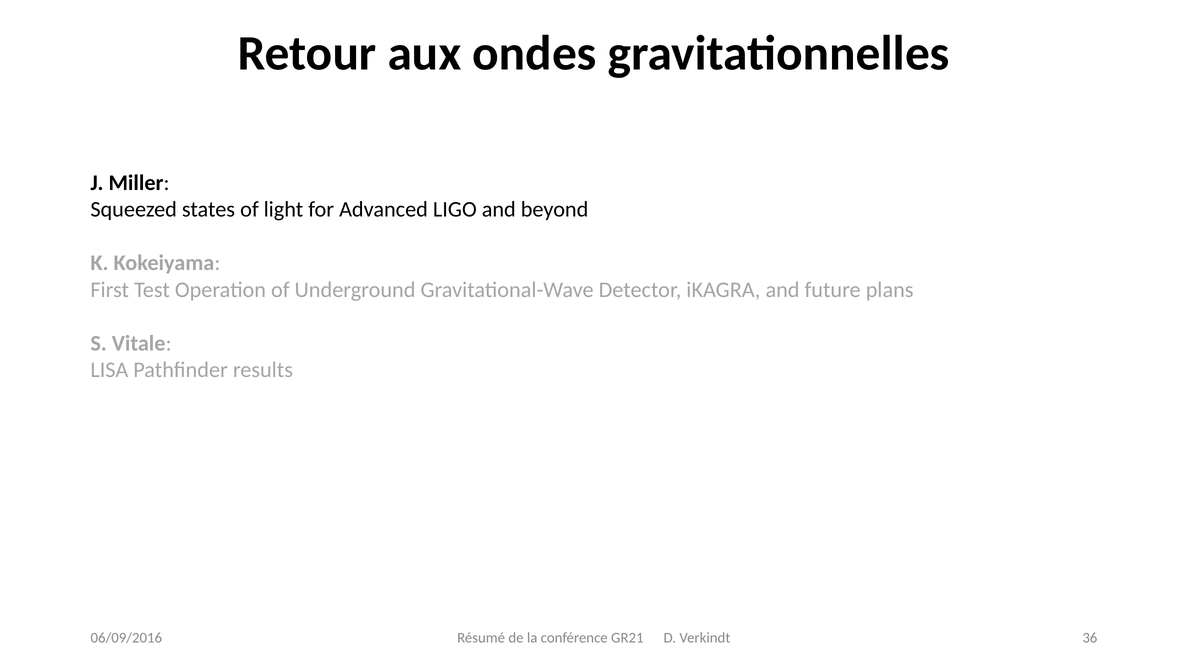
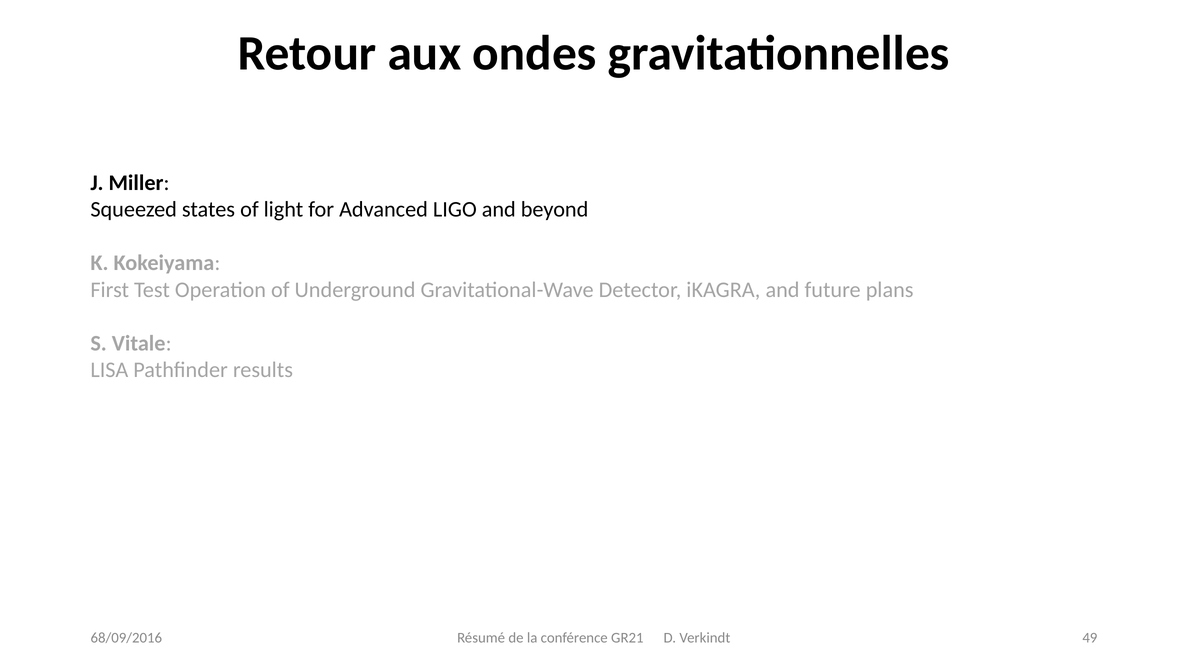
36: 36 -> 49 (1090, 638)
06/09/2016: 06/09/2016 -> 68/09/2016 (126, 638)
